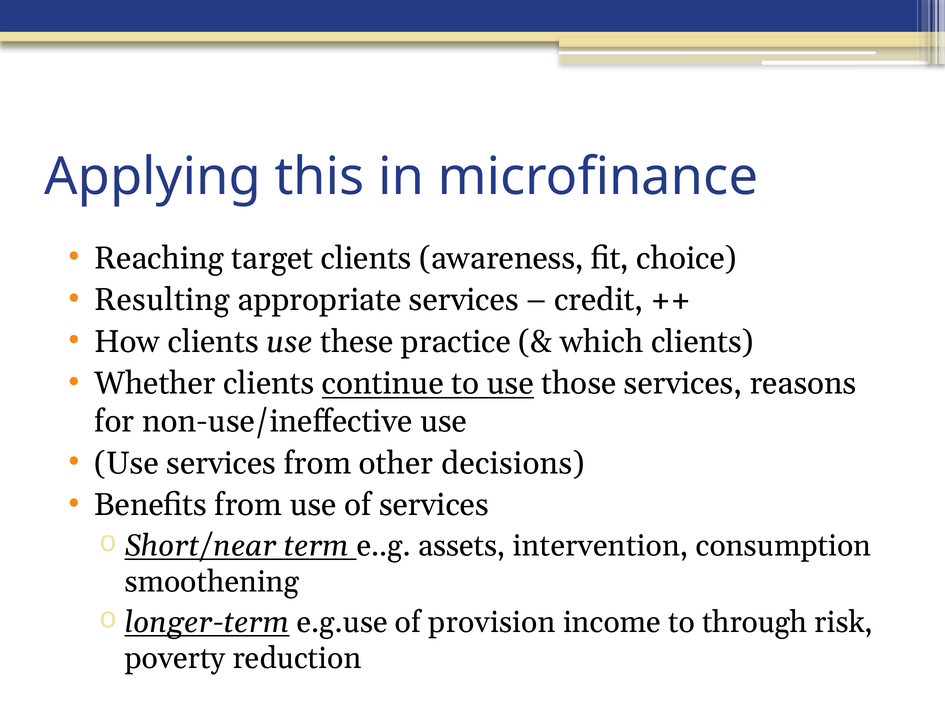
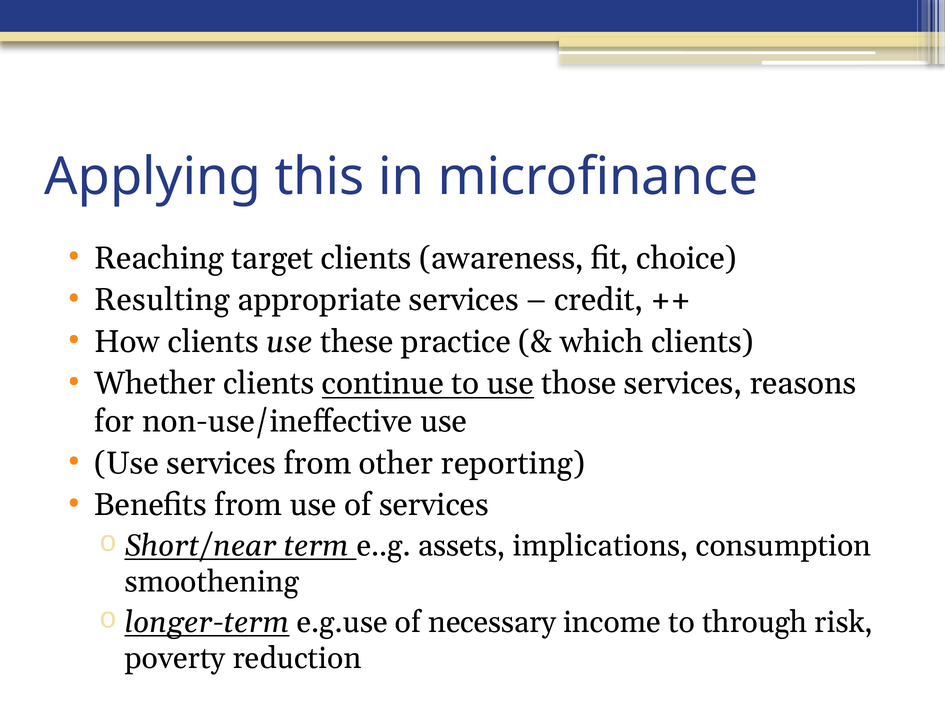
decisions: decisions -> reporting (513, 463)
intervention: intervention -> implications (601, 546)
provision: provision -> necessary (492, 622)
